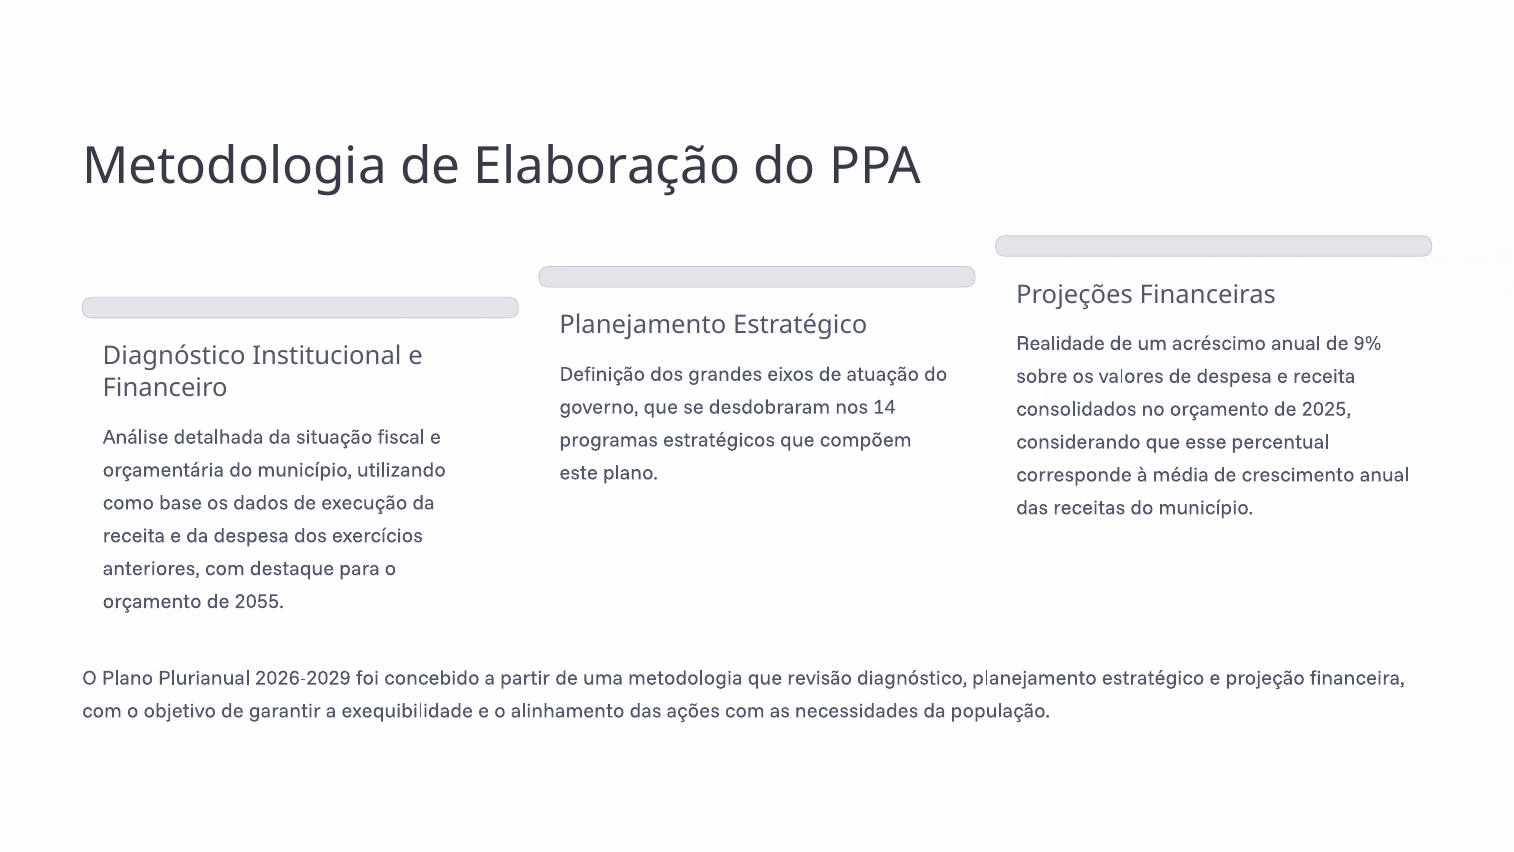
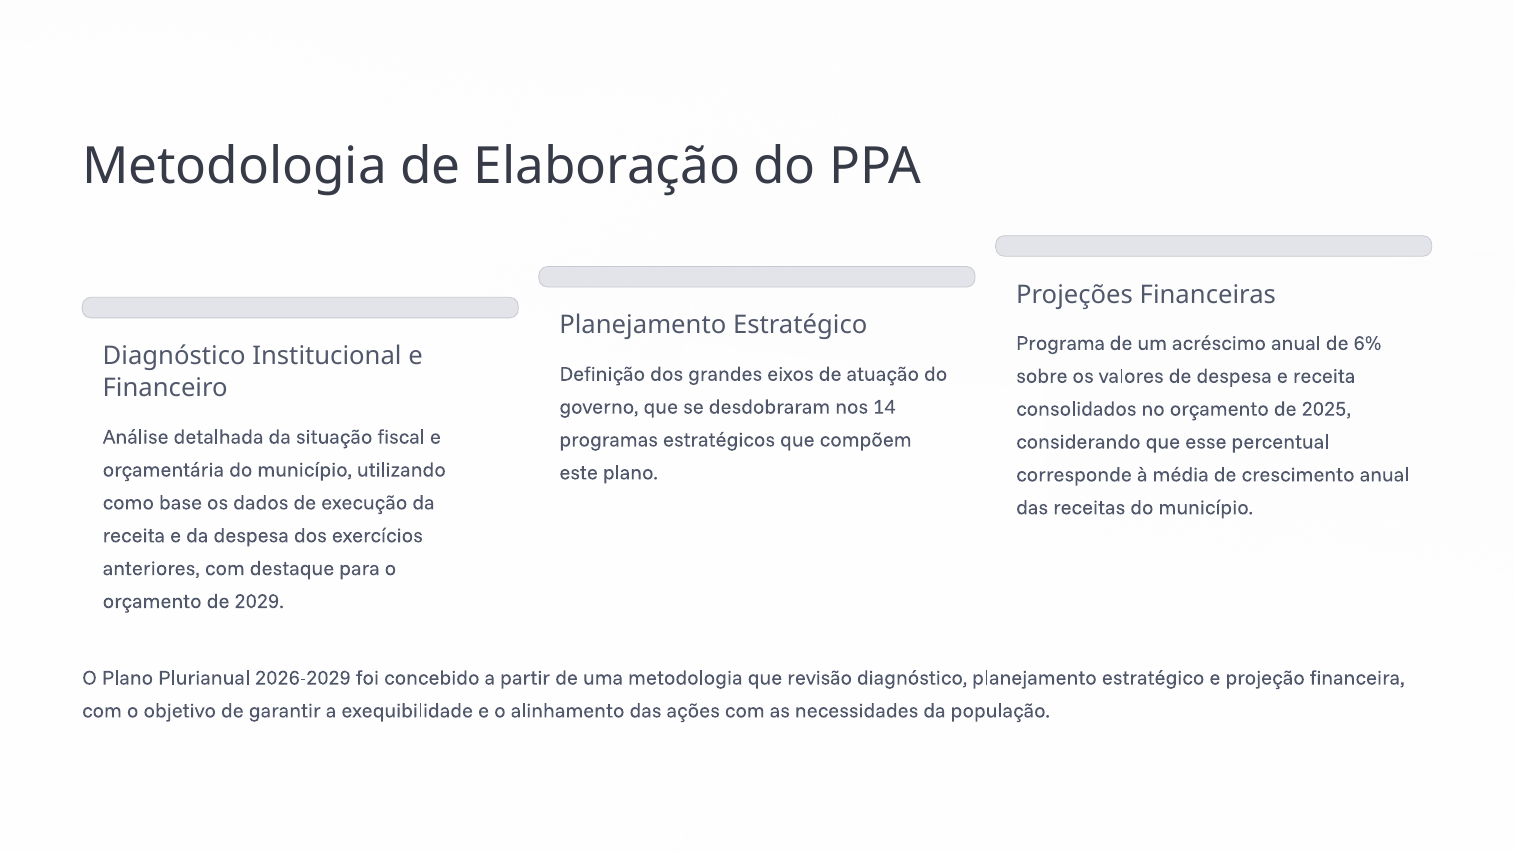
Realidade: Realidade -> Programa (1060, 343)
9%: 9% -> 6% (1368, 343)
2055: 2055 -> 2029 (259, 601)
